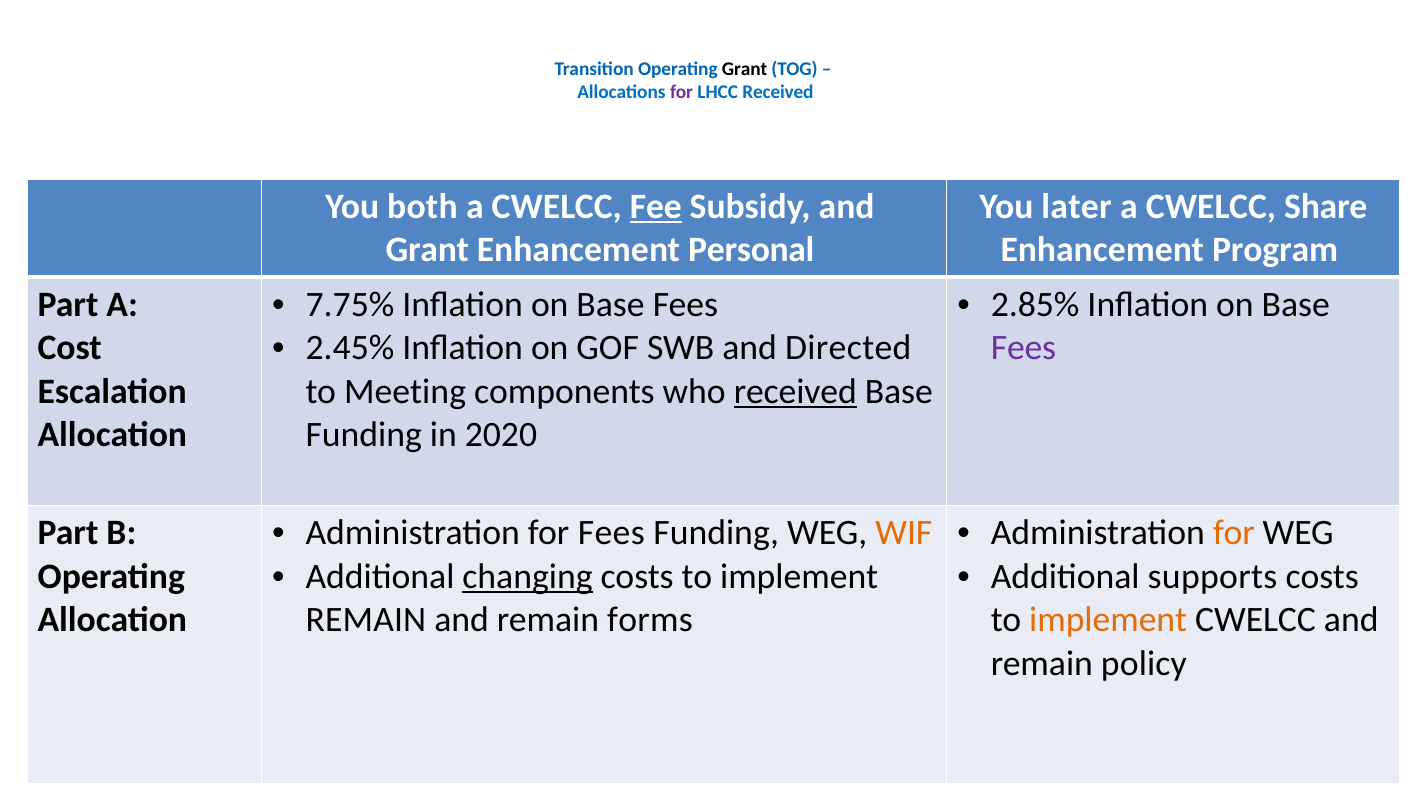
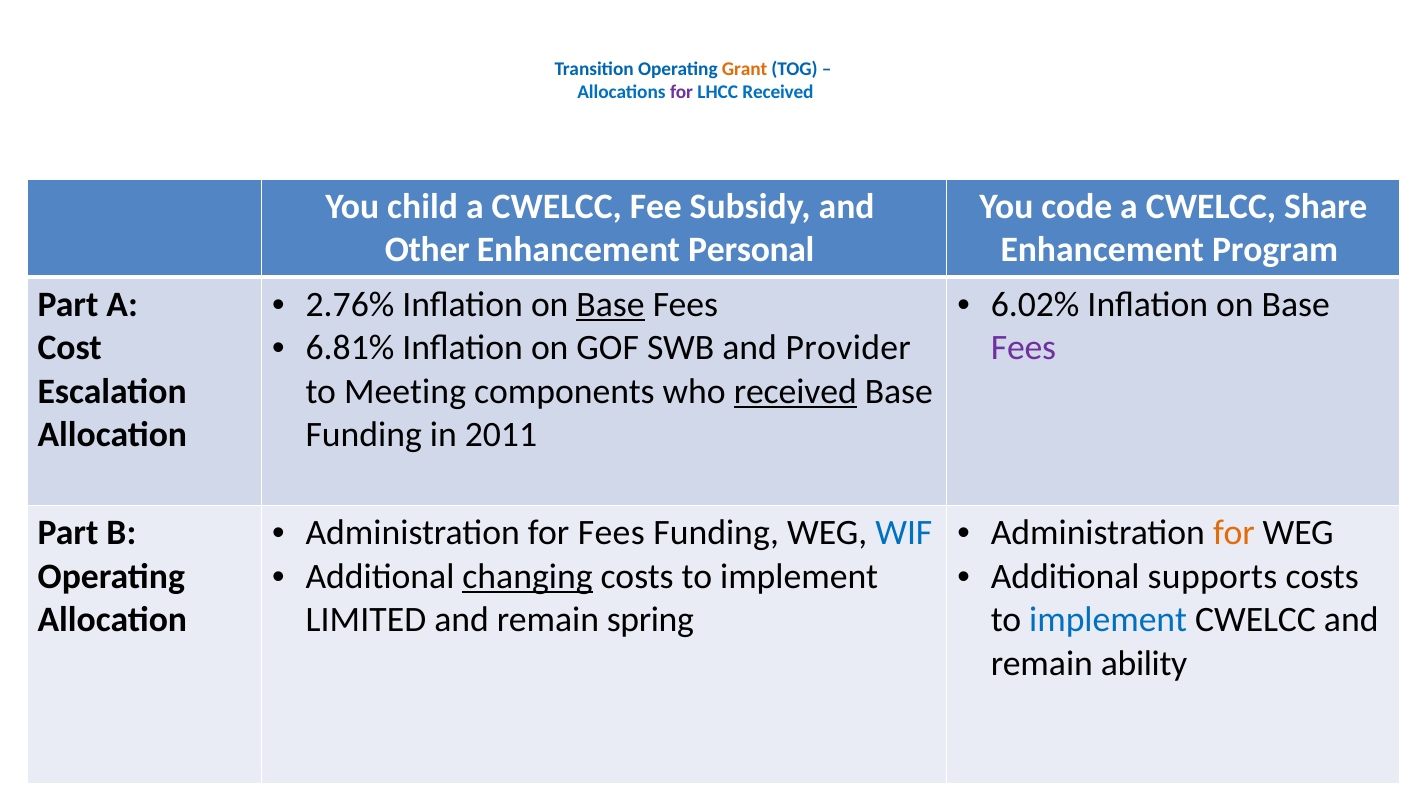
Grant colour: black -> orange (745, 69)
both: both -> child (423, 207)
Fee underline: present -> none (656, 207)
later: later -> code (1077, 207)
Grant: Grant -> Other (427, 250)
7.75%: 7.75% -> 2.76% (350, 304)
Base underline: none -> present (611, 304)
2.85%: 2.85% -> 6.02% (1035, 304)
2.45%: 2.45% -> 6.81% (350, 348)
Directed: Directed -> Provider (848, 348)
2020: 2020 -> 2011 (501, 435)
WIF colour: orange -> blue (904, 533)
REMAIN: REMAIN -> LIMITED (366, 620)
forms: forms -> spring (650, 620)
implement colour: orange -> blue (1108, 620)
policy: policy -> ability (1144, 663)
